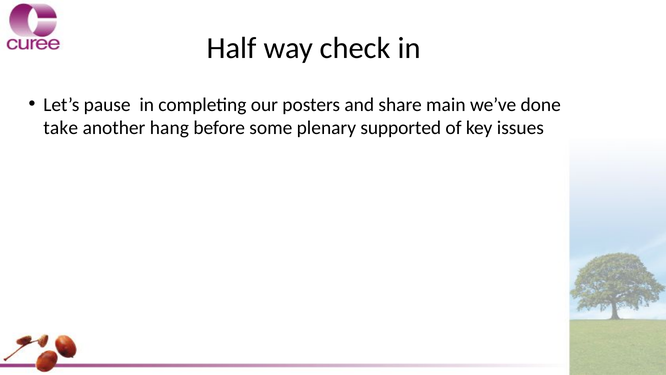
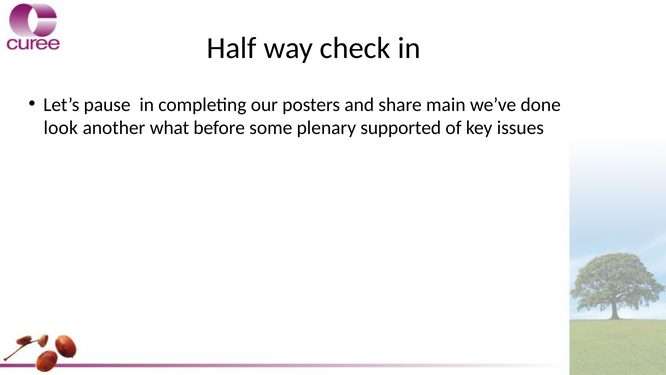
take: take -> look (61, 128)
hang: hang -> what (169, 128)
